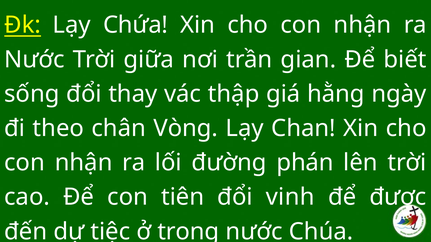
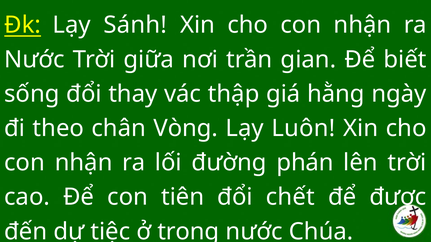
Chứa: Chứa -> Sánh (135, 25)
Chan: Chan -> Luôn (303, 129)
vinh: vinh -> chết (290, 197)
